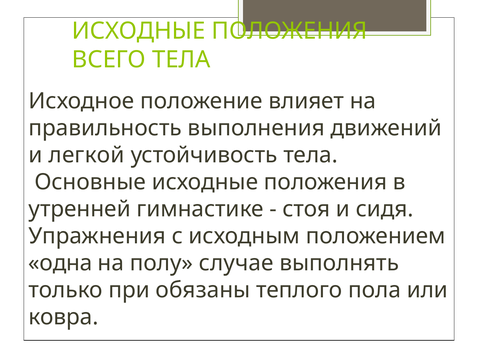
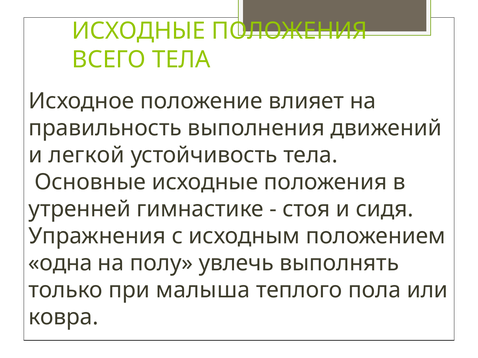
случае: случае -> увлечь (236, 263)
обязаны: обязаны -> малыша (203, 291)
